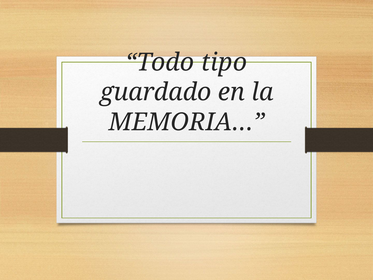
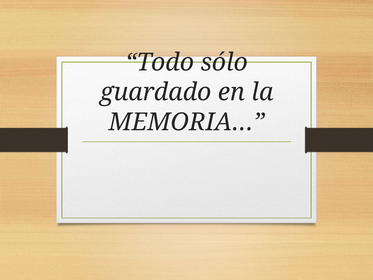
tipo: tipo -> sólo (224, 62)
